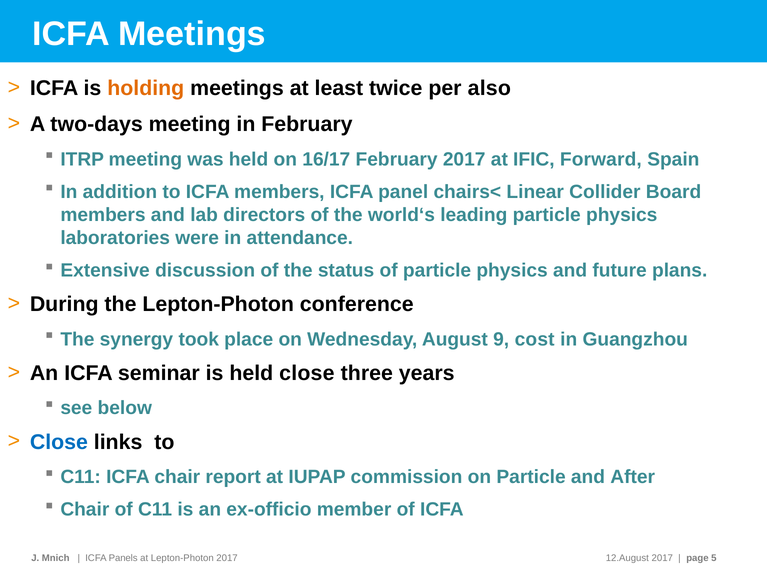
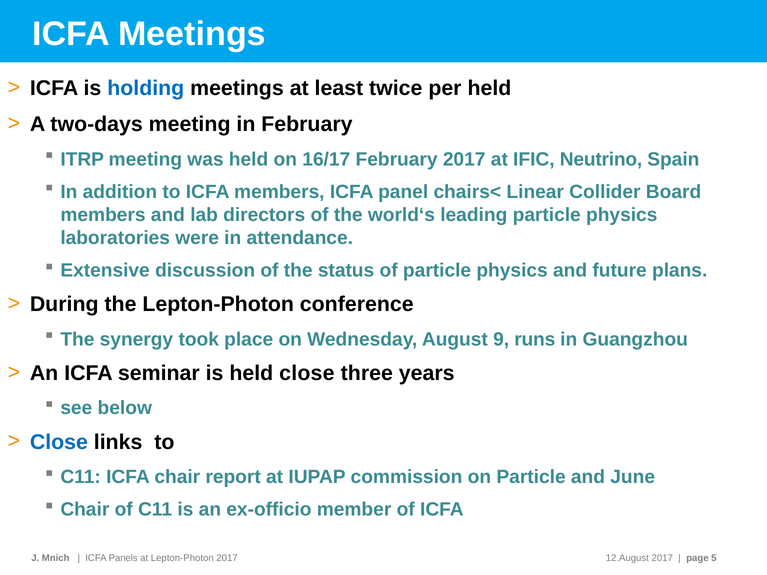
holding colour: orange -> blue (146, 88)
per also: also -> held (489, 88)
Forward: Forward -> Neutrino (601, 159)
cost: cost -> runs (535, 339)
After: After -> June (633, 477)
